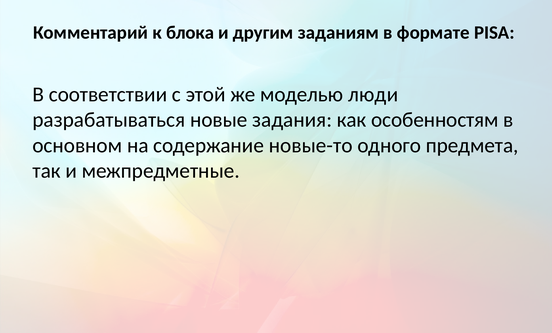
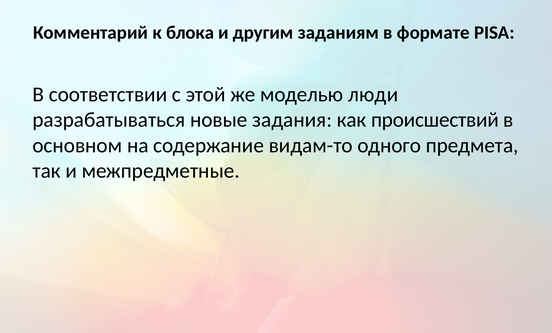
особенностям: особенностям -> происшествий (435, 120)
новые-то: новые-то -> видам-то (311, 145)
